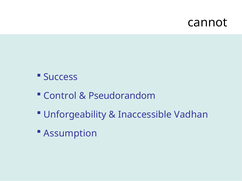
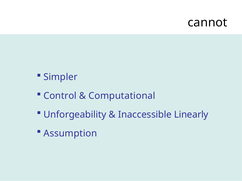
Success: Success -> Simpler (60, 77)
Pseudorandom: Pseudorandom -> Computational (122, 96)
Vadhan: Vadhan -> Linearly (191, 115)
